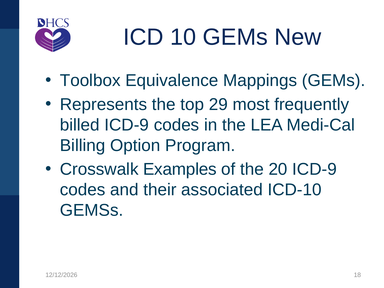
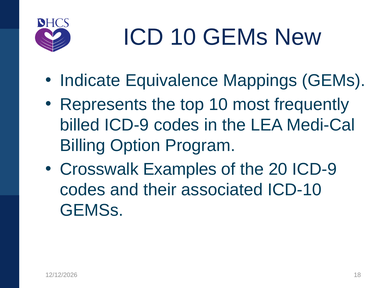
Toolbox: Toolbox -> Indicate (90, 81)
top 29: 29 -> 10 (218, 104)
